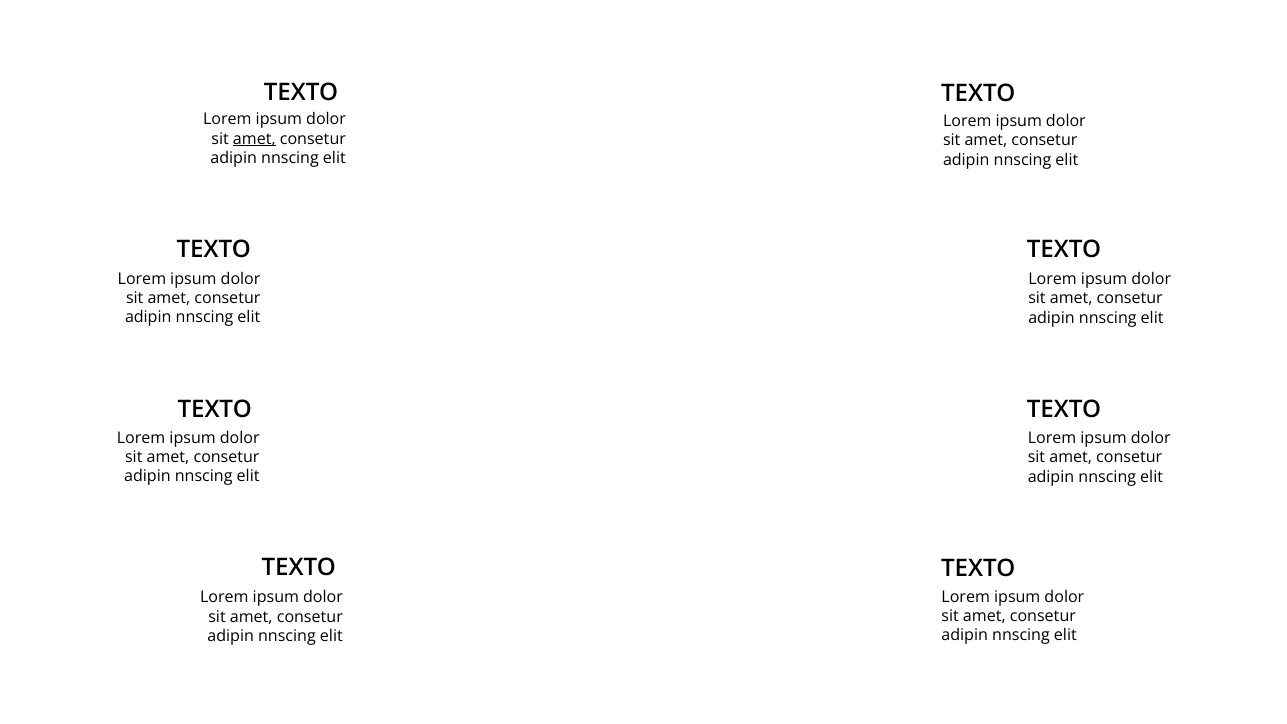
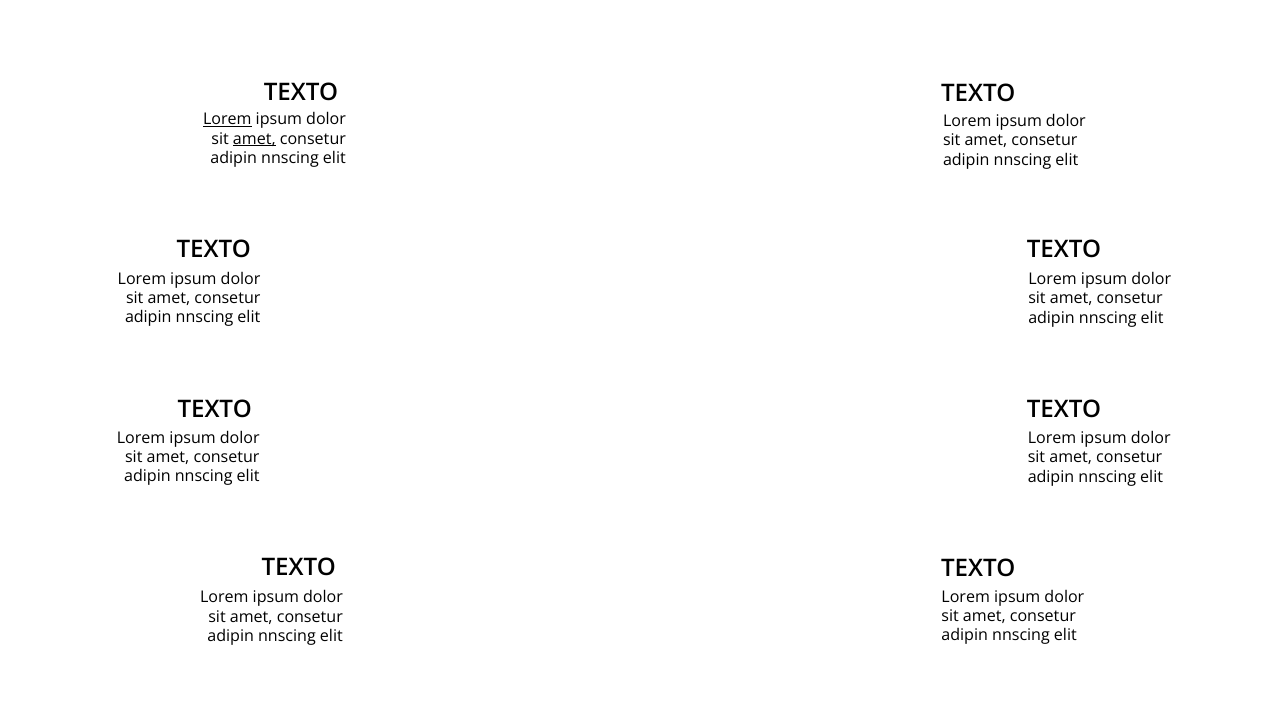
Lorem underline: none -> present (227, 119)
